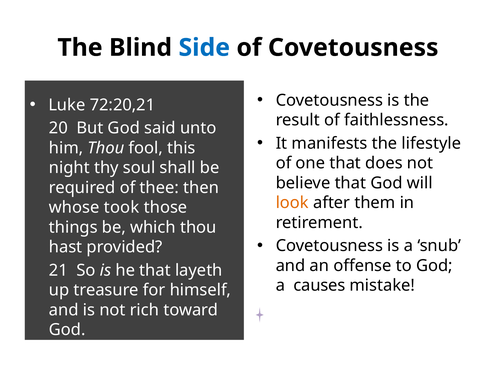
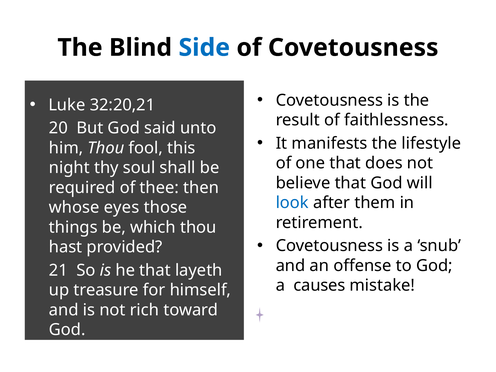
72:20,21: 72:20,21 -> 32:20,21 (122, 105)
look colour: orange -> blue (292, 203)
took: took -> eyes (122, 207)
